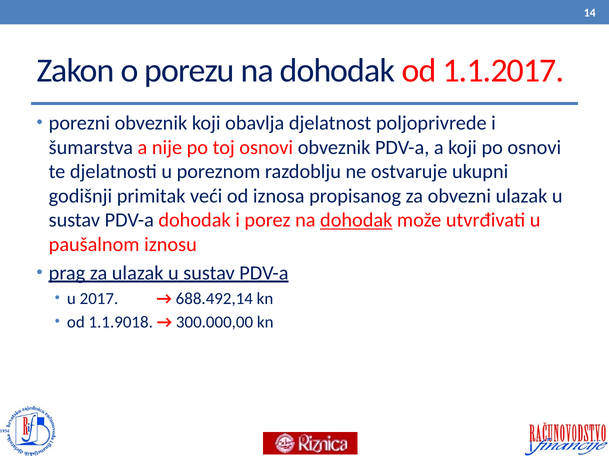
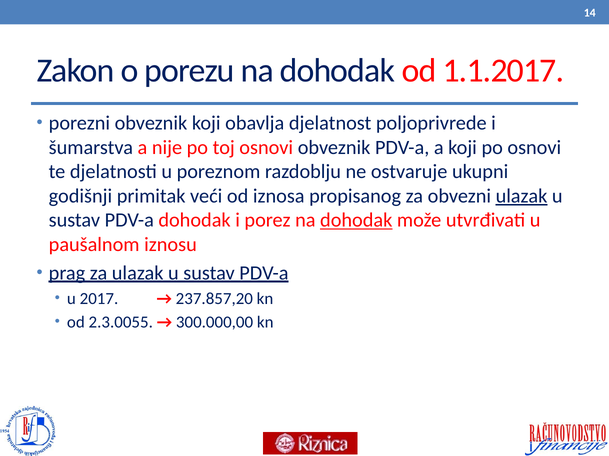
ulazak underline: none -> present (522, 196)
688.492,14: 688.492,14 -> 237.857,20 (214, 299)
1.1.9018: 1.1.9018 -> 2.3.0055 (121, 323)
